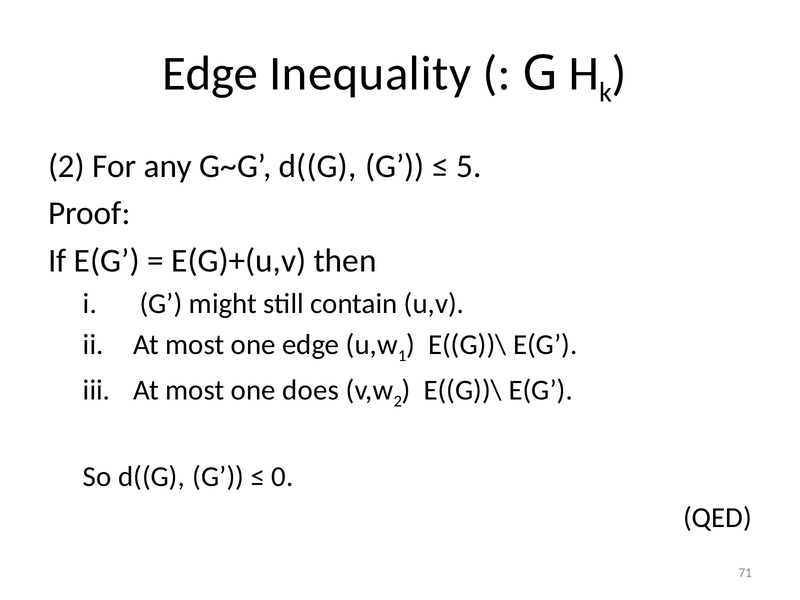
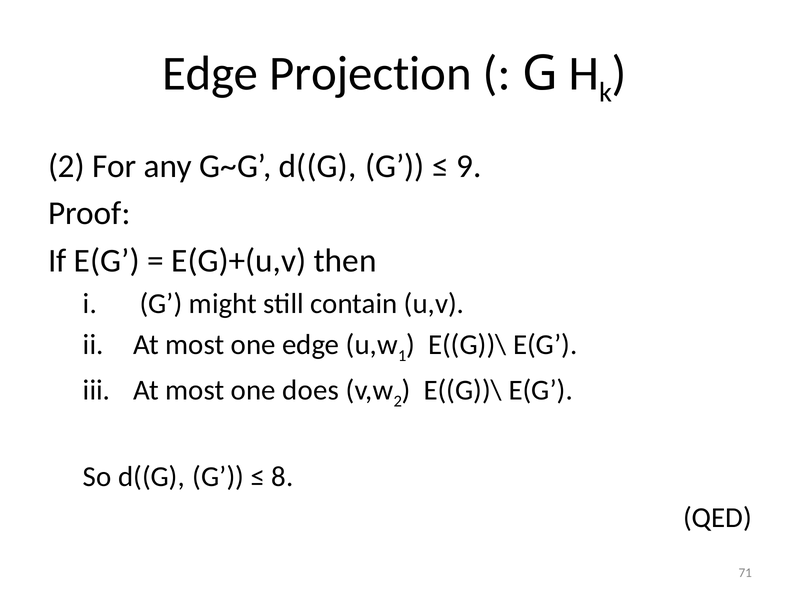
Inequality: Inequality -> Projection (370, 73)
5: 5 -> 9 (469, 166)
0: 0 -> 8 (282, 477)
